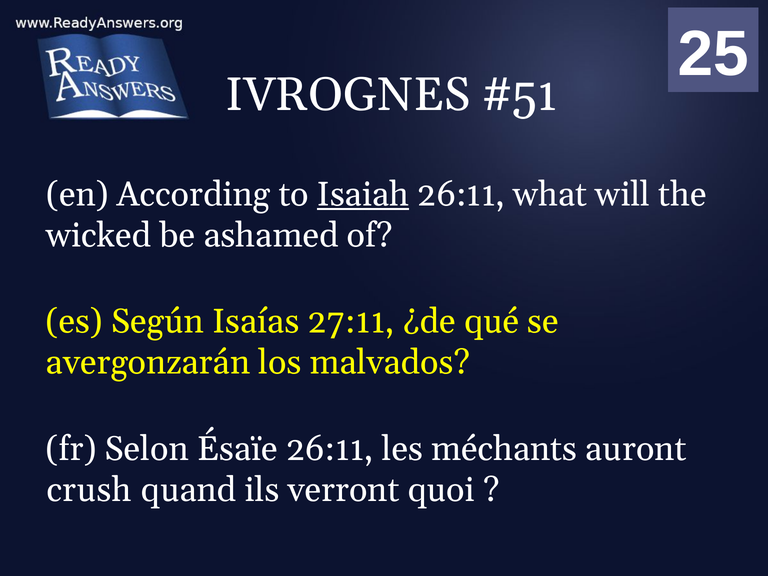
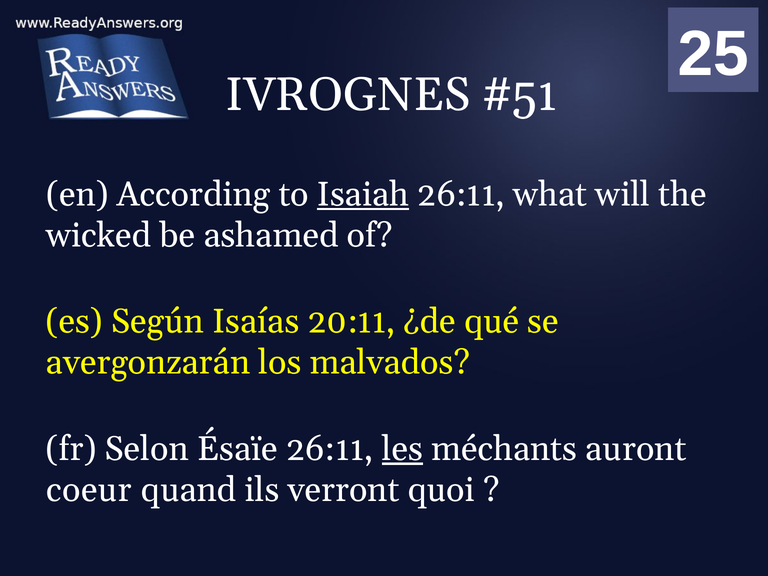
27:11: 27:11 -> 20:11 (351, 322)
les underline: none -> present (402, 449)
crush: crush -> coeur (89, 490)
